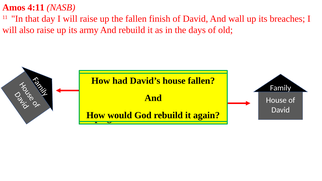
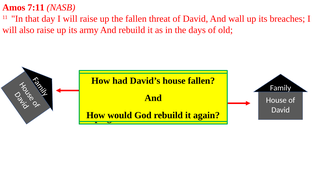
4:11: 4:11 -> 7:11 (36, 7)
finish: finish -> threat (160, 19)
